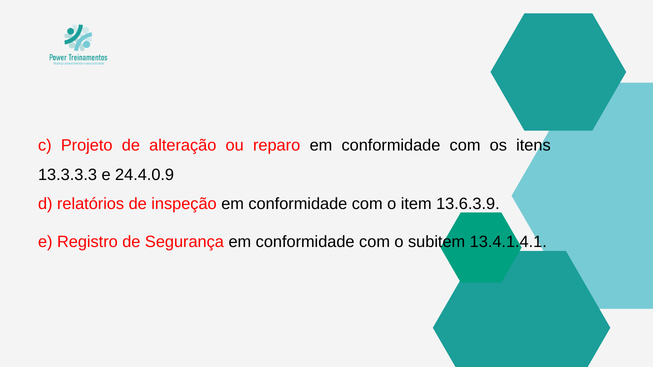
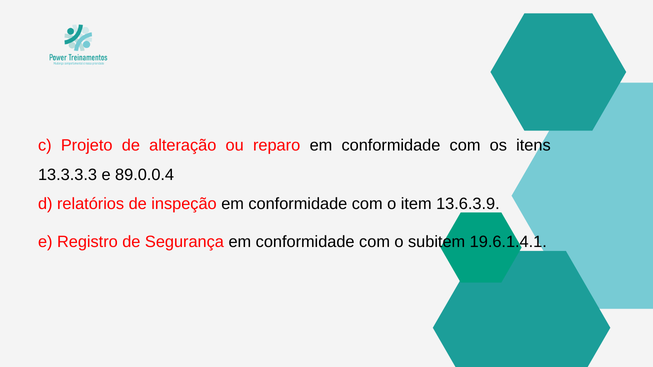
24.4.0.9: 24.4.0.9 -> 89.0.0.4 (145, 175)
13.4.1.4.1: 13.4.1.4.1 -> 19.6.1.4.1 (508, 242)
